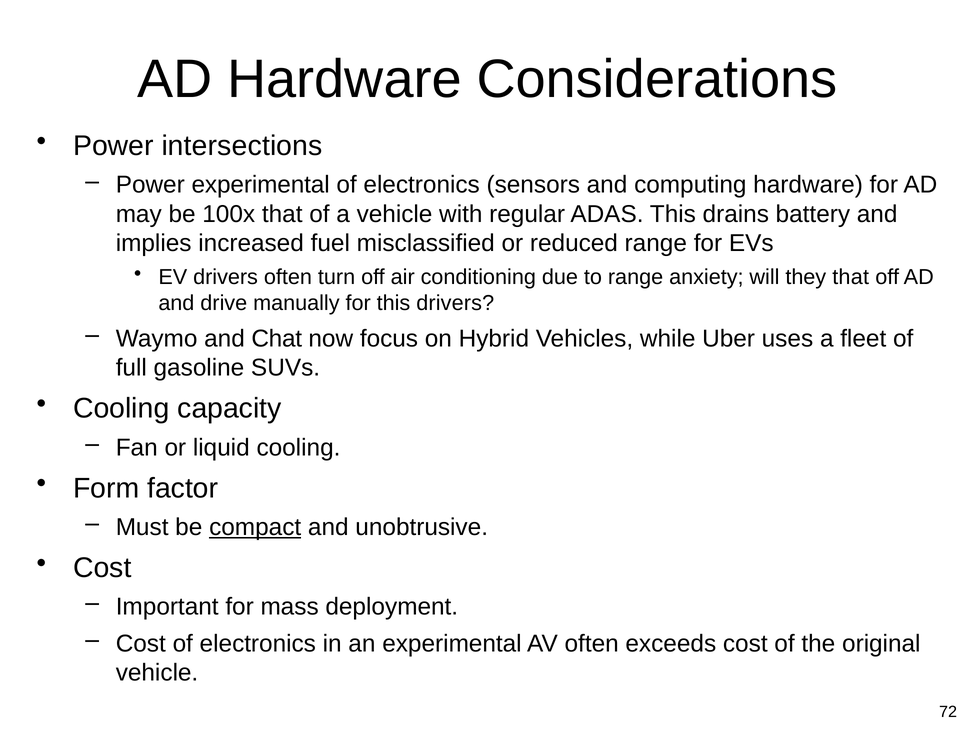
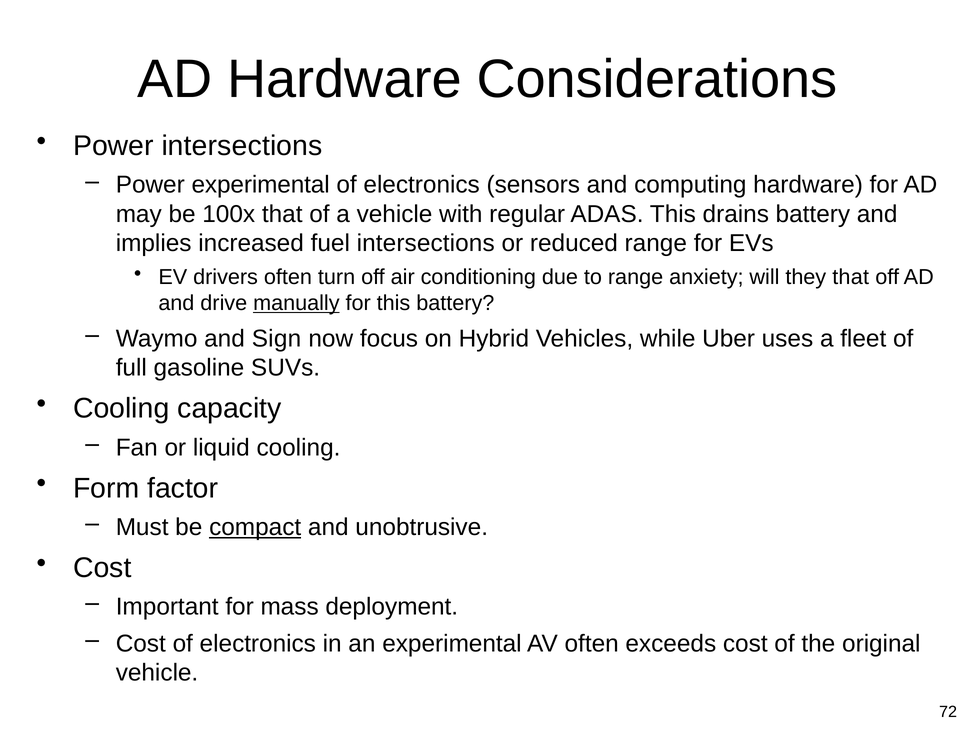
fuel misclassified: misclassified -> intersections (426, 243)
manually underline: none -> present (296, 303)
this drivers: drivers -> battery (455, 303)
Chat: Chat -> Sign (277, 339)
